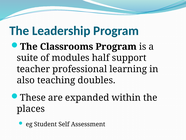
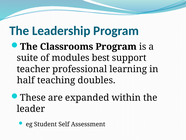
half: half -> best (101, 58)
also: also -> half (26, 80)
places: places -> leader (31, 109)
